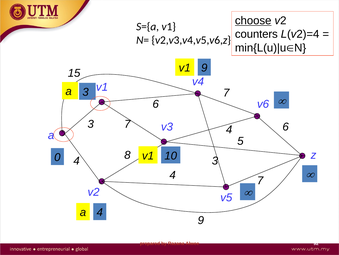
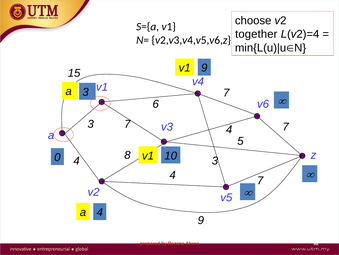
choose underline: present -> none (253, 21)
counters: counters -> together (256, 34)
6: 6 -> 7 (286, 127)
